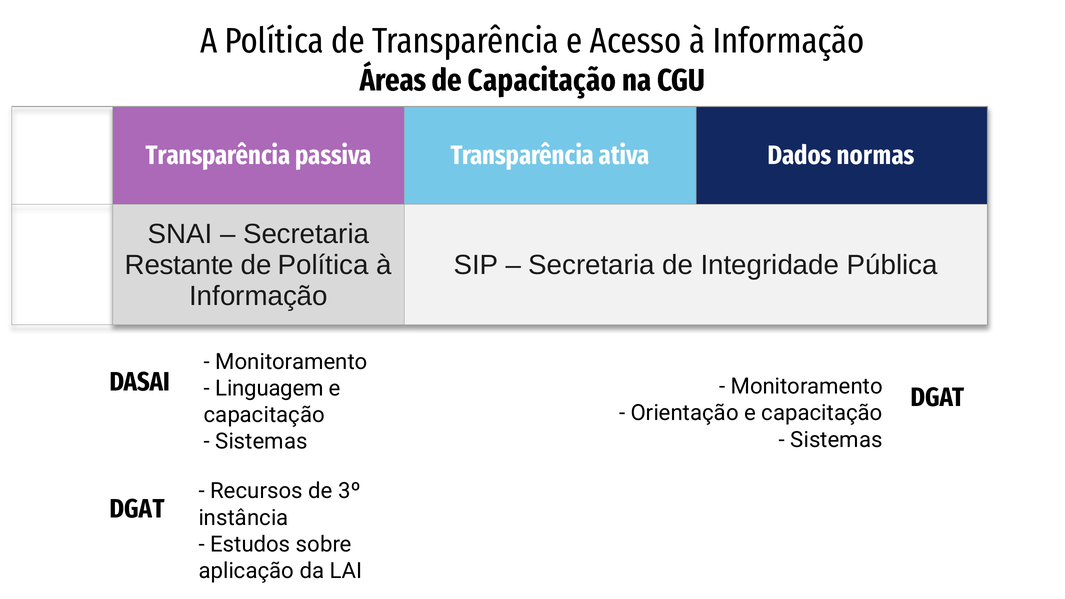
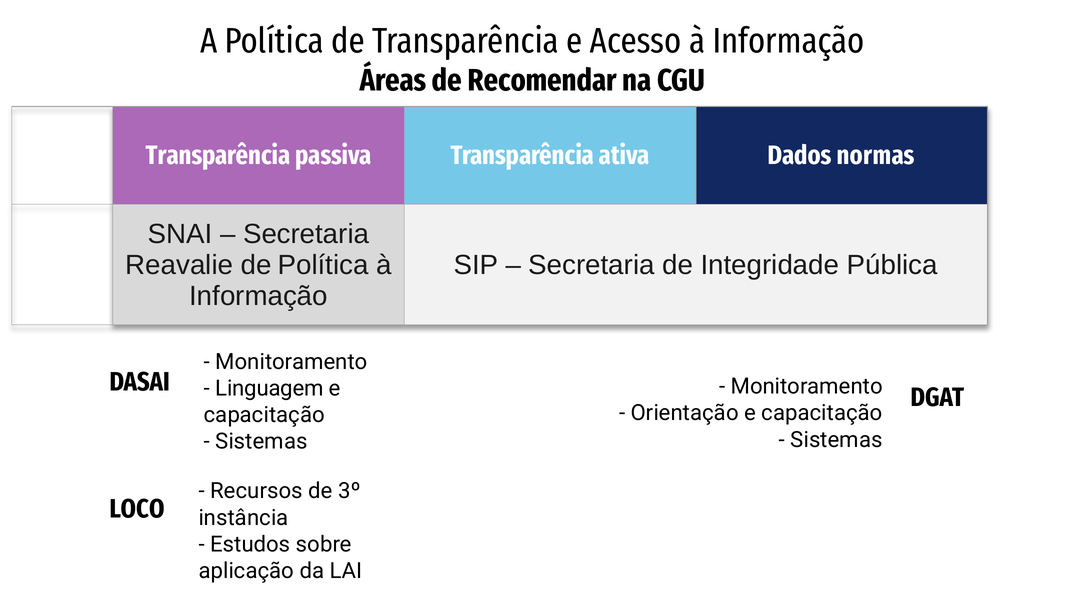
de Capacitação: Capacitação -> Recomendar (542, 81)
Restante: Restante -> Reavalie (179, 265)
DGAT: DGAT -> LOCO (137, 509)
